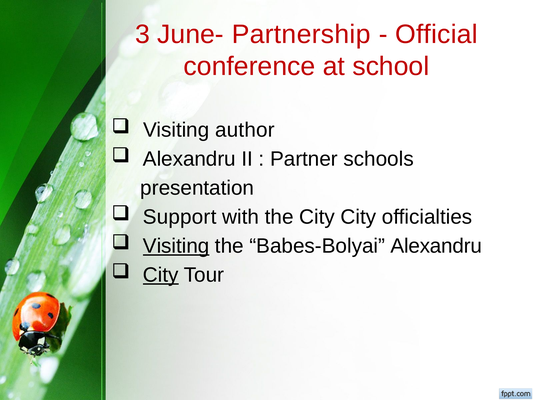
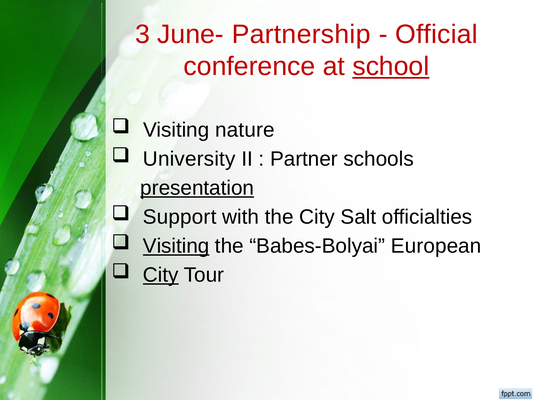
school underline: none -> present (391, 66)
author: author -> nature (245, 130)
Alexandru: Alexandru -> University (189, 159)
presentation underline: none -> present (197, 188)
City City: City -> Salt (358, 217)
Babes-Bolyai Alexandru: Alexandru -> European (436, 246)
